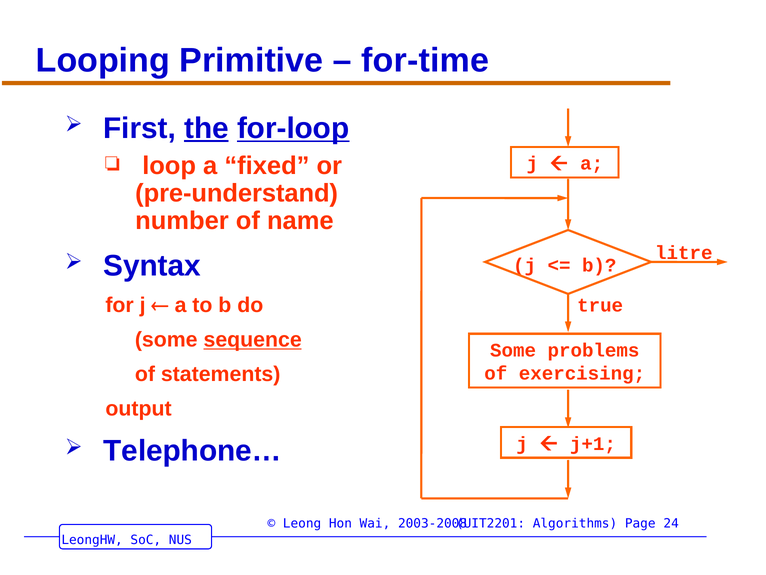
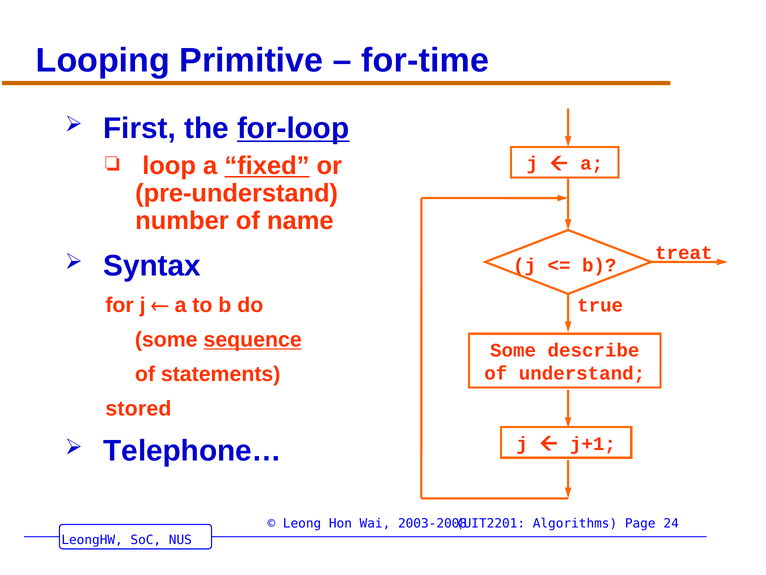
the underline: present -> none (206, 128)
fixed underline: none -> present (267, 166)
litre: litre -> treat (684, 253)
problems: problems -> describe (593, 350)
exercising: exercising -> understand (582, 373)
output: output -> stored (138, 408)
